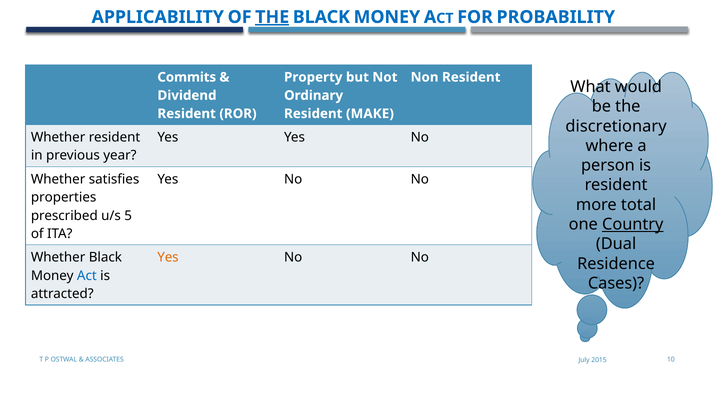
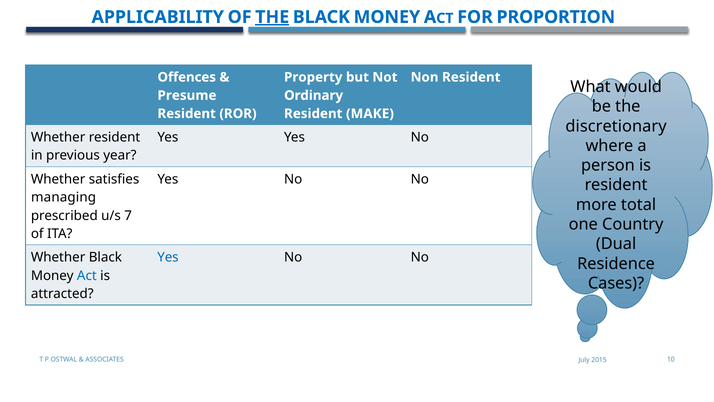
PROBABILITY: PROBABILITY -> PROPORTION (556, 17)
Commits: Commits -> Offences (187, 77)
Dividend: Dividend -> Presume (187, 95)
properties: properties -> managing (64, 197)
5: 5 -> 7 (128, 215)
Country underline: present -> none (633, 224)
Yes colour: orange -> blue (168, 257)
